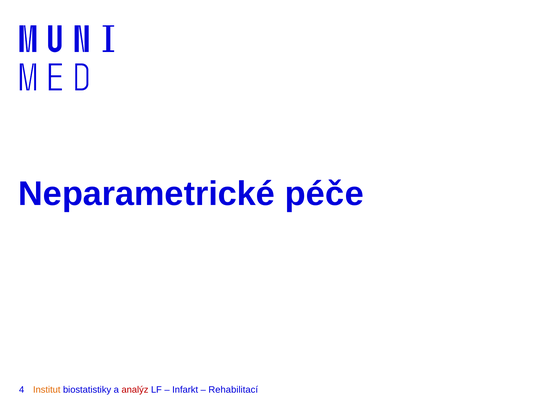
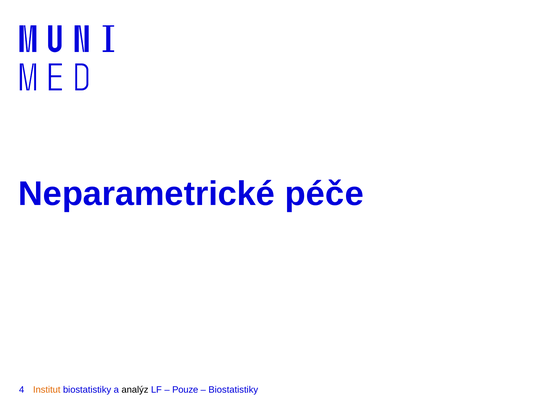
analýz colour: red -> black (135, 390)
Infarkt: Infarkt -> Pouze (185, 390)
Rehabilitací: Rehabilitací -> Biostatistiky (233, 390)
